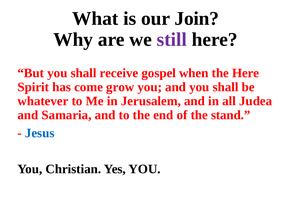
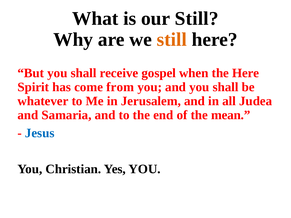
our Join: Join -> Still (197, 19)
still colour: purple -> orange (172, 40)
grow: grow -> from (120, 87)
stand: stand -> mean (231, 115)
